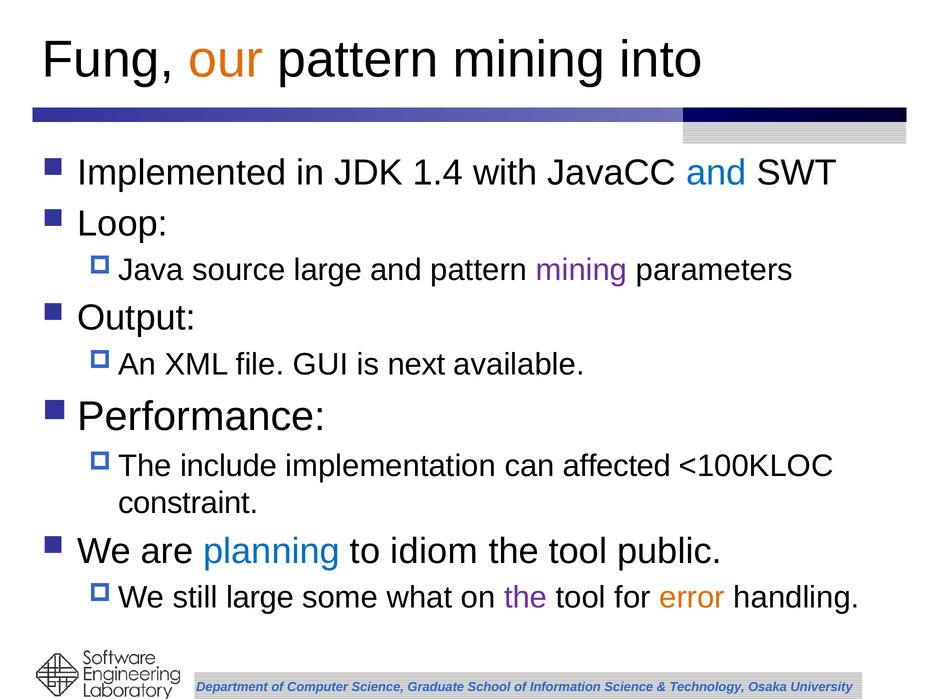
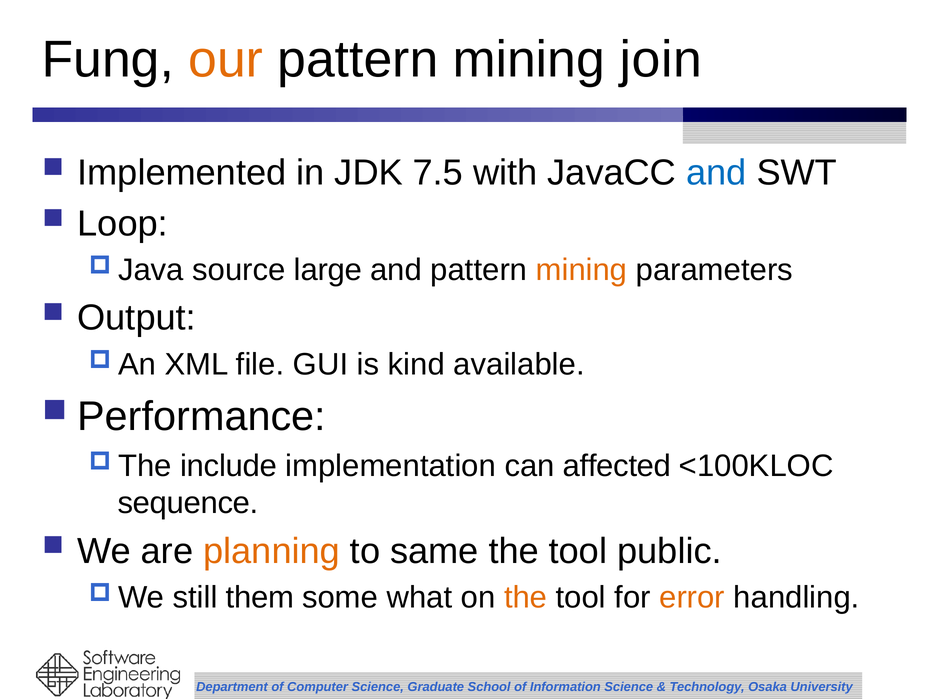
into: into -> join (661, 59)
1.4: 1.4 -> 7.5 (438, 173)
mining colour: purple -> orange (582, 270)
next: next -> kind (416, 364)
constraint: constraint -> sequence (188, 503)
planning colour: blue -> orange (272, 551)
idiom: idiom -> same (434, 551)
still large: large -> them (260, 597)
the colour: purple -> orange (526, 597)
